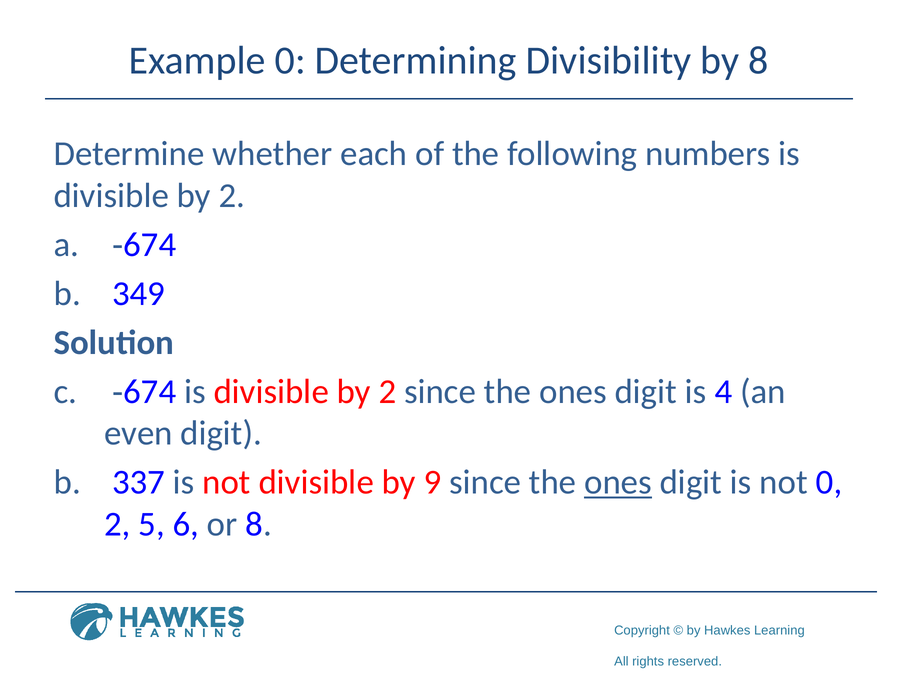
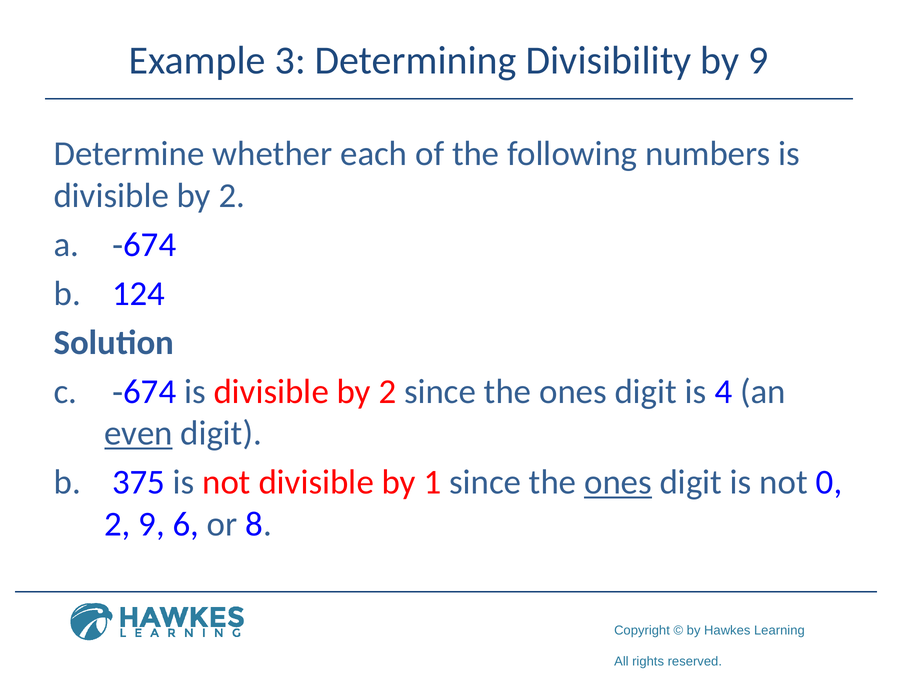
Example 0: 0 -> 3 (290, 60)
by 8: 8 -> 9 (758, 60)
349: 349 -> 124 (139, 293)
even underline: none -> present (138, 433)
337: 337 -> 375 (139, 482)
9: 9 -> 1 (432, 482)
2 5: 5 -> 9 (152, 524)
